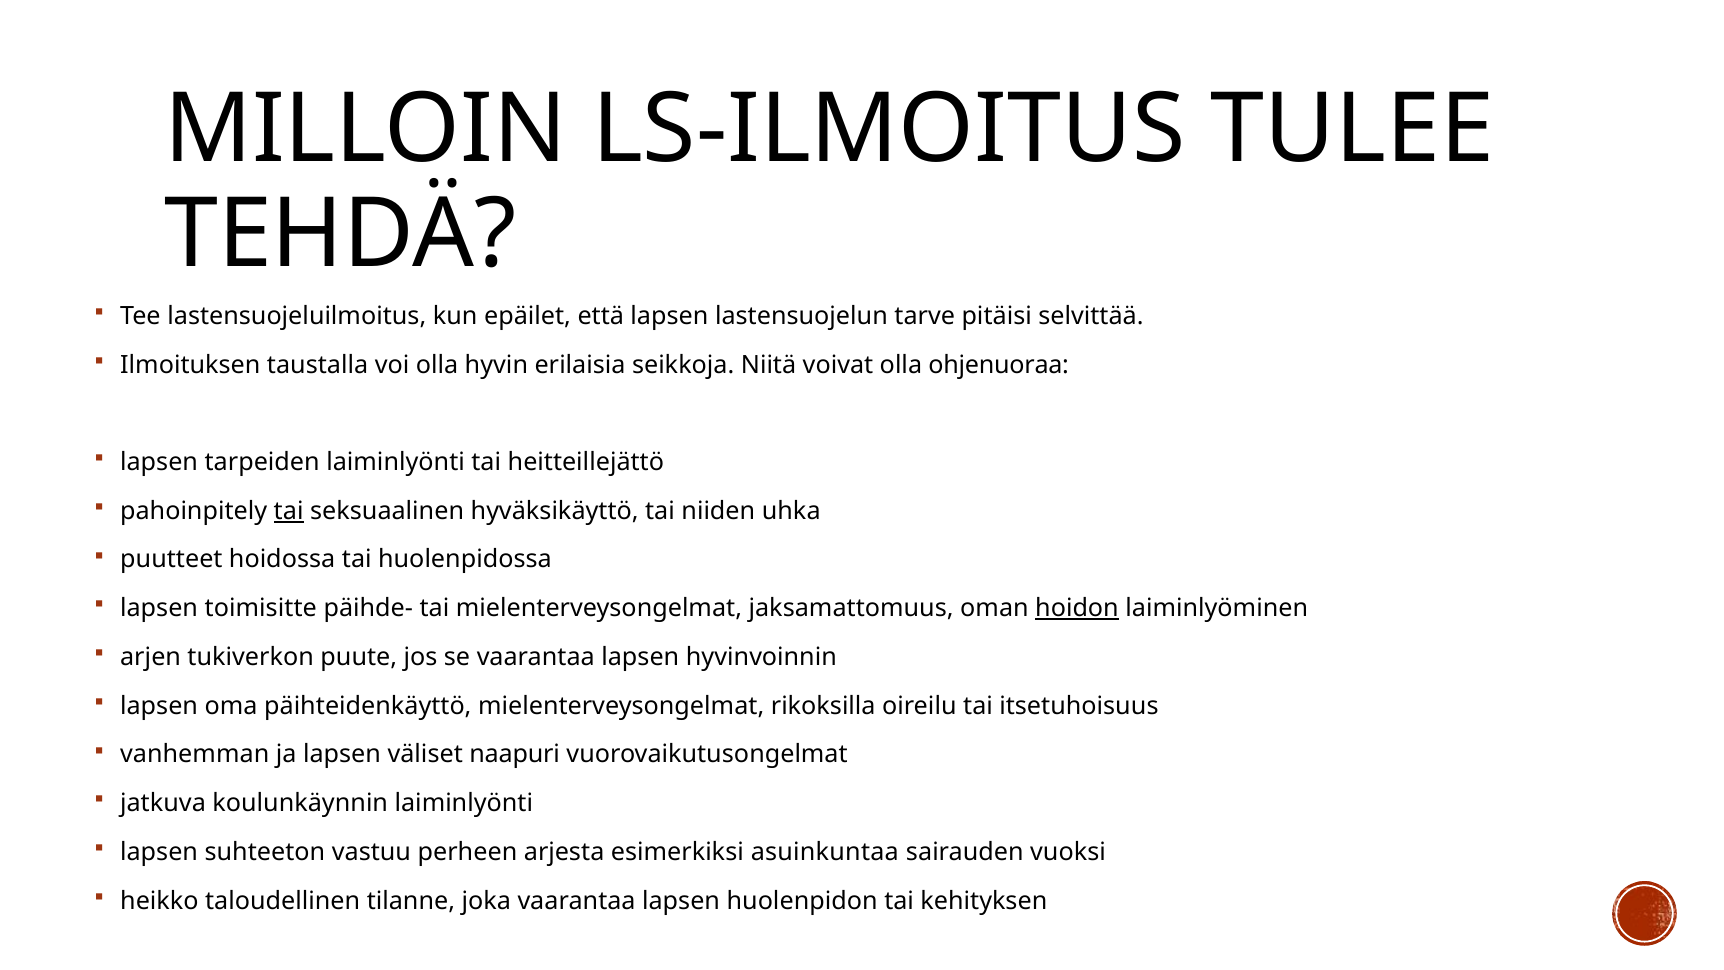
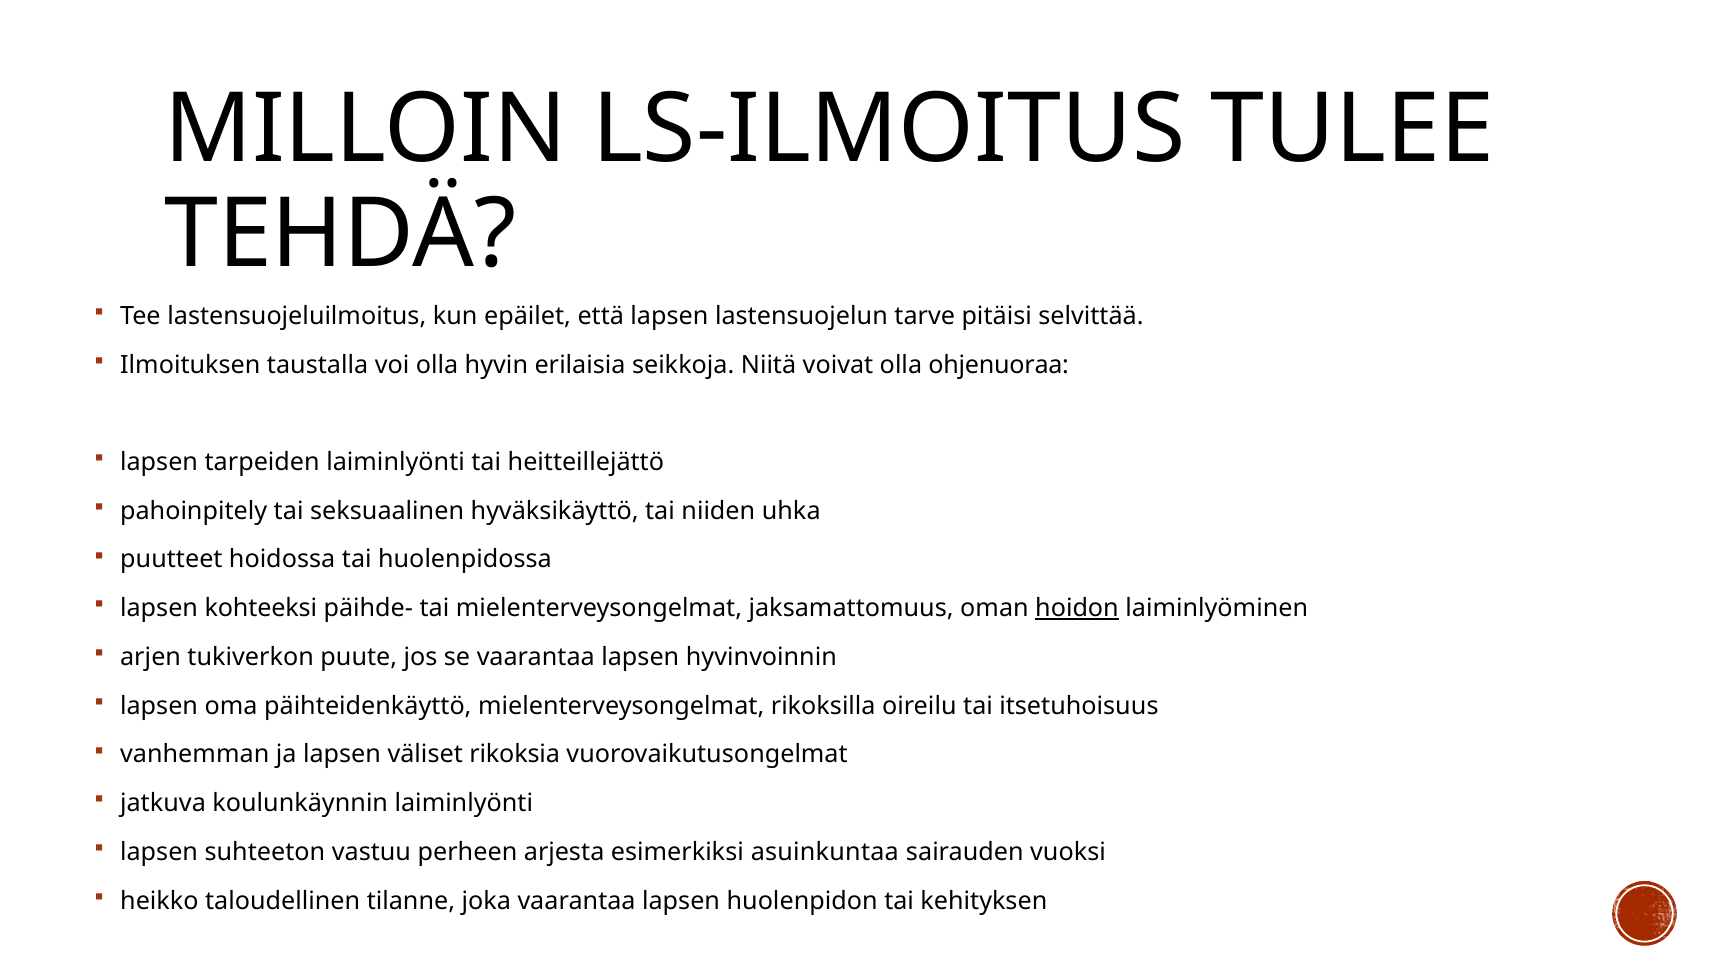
tai underline: present -> none (289, 511)
toimisitte: toimisitte -> kohteeksi (261, 608)
naapuri: naapuri -> rikoksia (515, 754)
